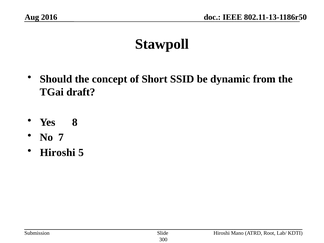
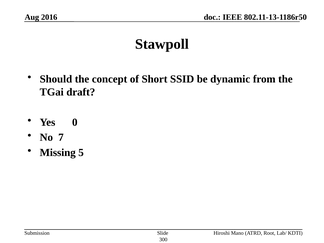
8: 8 -> 0 (75, 122)
Hiroshi: Hiroshi -> Missing (58, 152)
